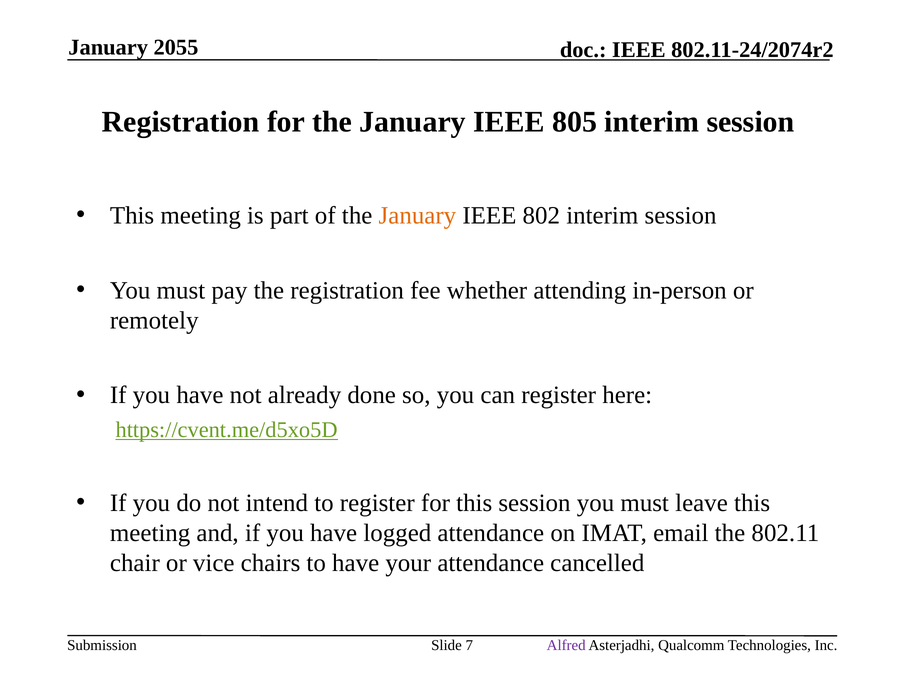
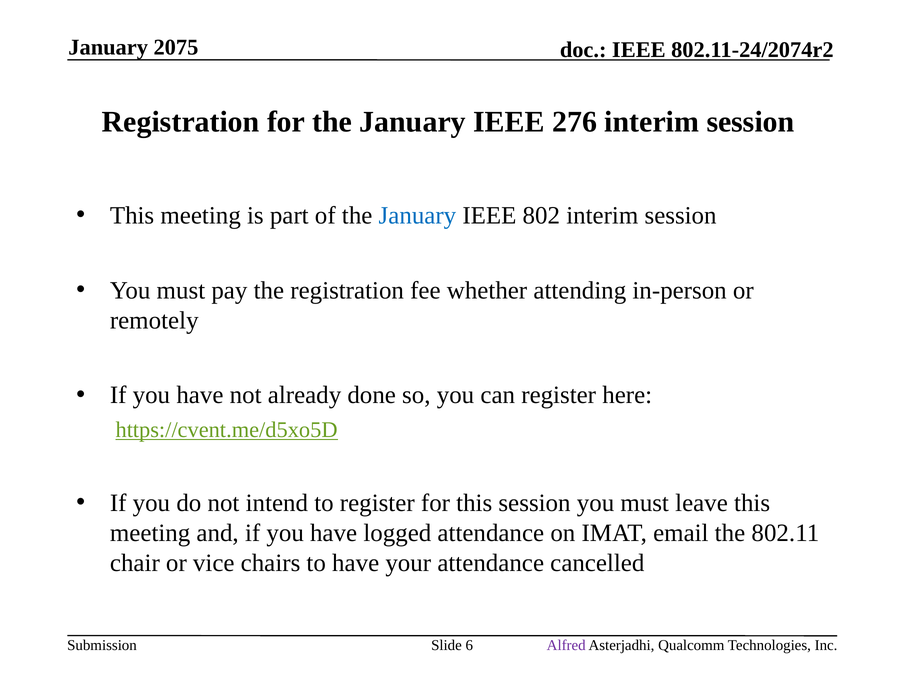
2055: 2055 -> 2075 (176, 48)
805: 805 -> 276 (575, 122)
January colour: orange -> blue (417, 216)
7: 7 -> 6 (469, 645)
